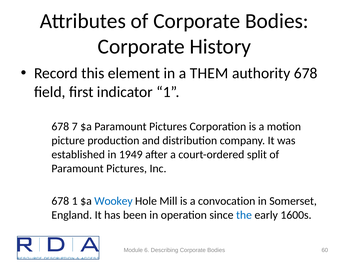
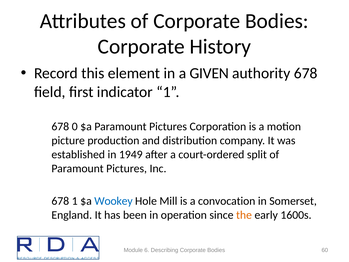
THEM: THEM -> GIVEN (209, 73)
7: 7 -> 0 (75, 126)
the colour: blue -> orange (244, 215)
